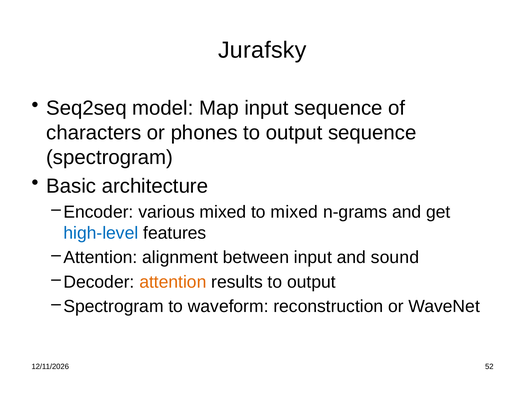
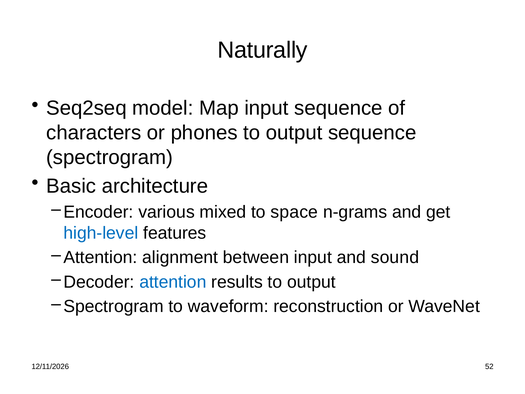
Jurafsky: Jurafsky -> Naturally (263, 50)
to mixed: mixed -> space (294, 212)
attention colour: orange -> blue (173, 282)
